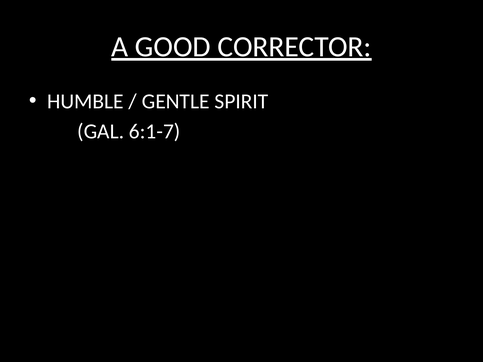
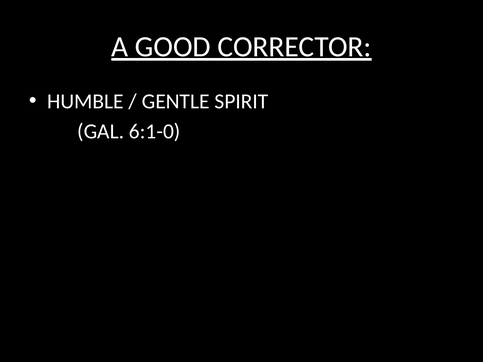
6:1-7: 6:1-7 -> 6:1-0 (155, 131)
